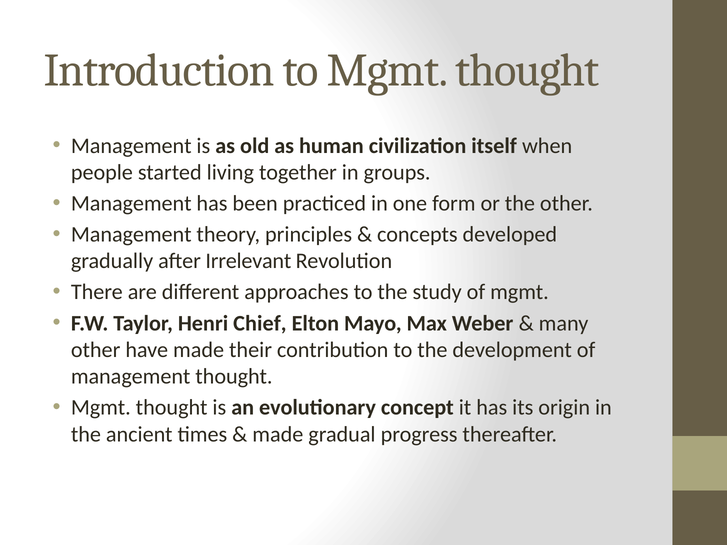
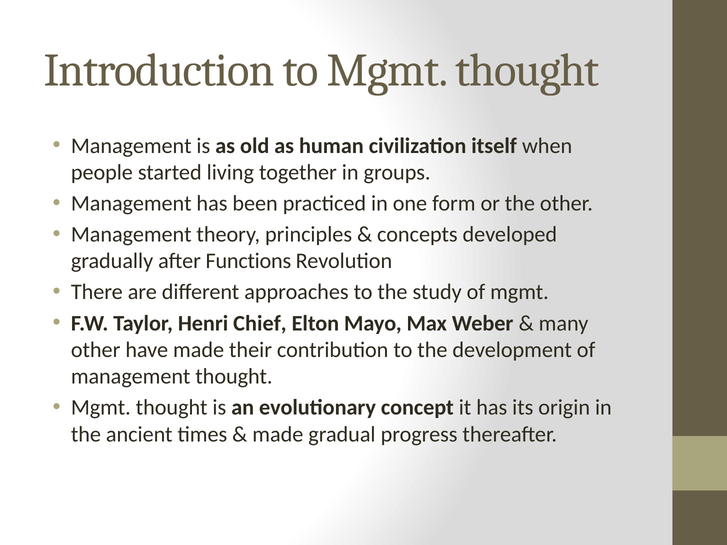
Irrelevant: Irrelevant -> Functions (248, 261)
